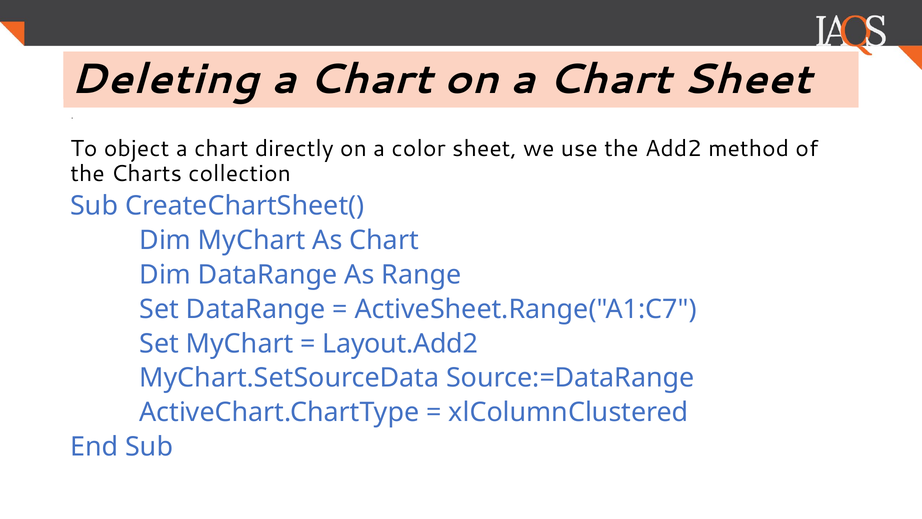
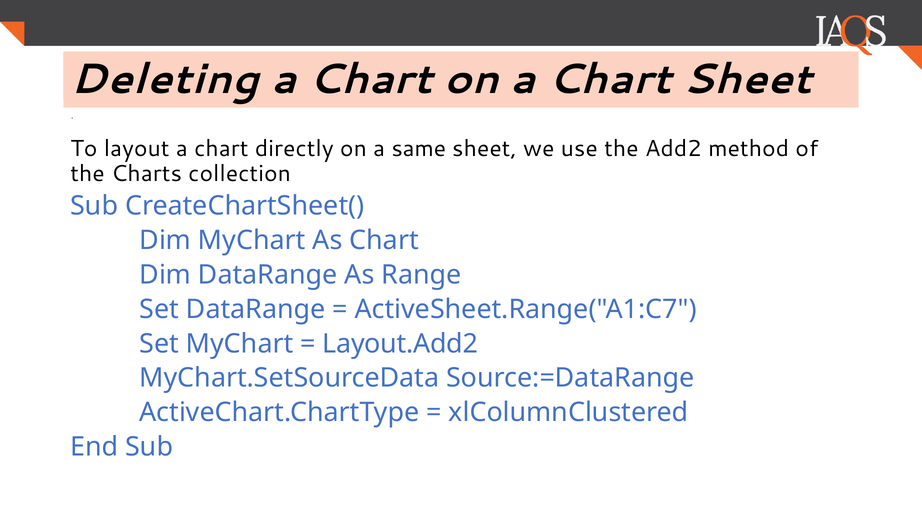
object: object -> layout (137, 148)
color: color -> same (419, 148)
